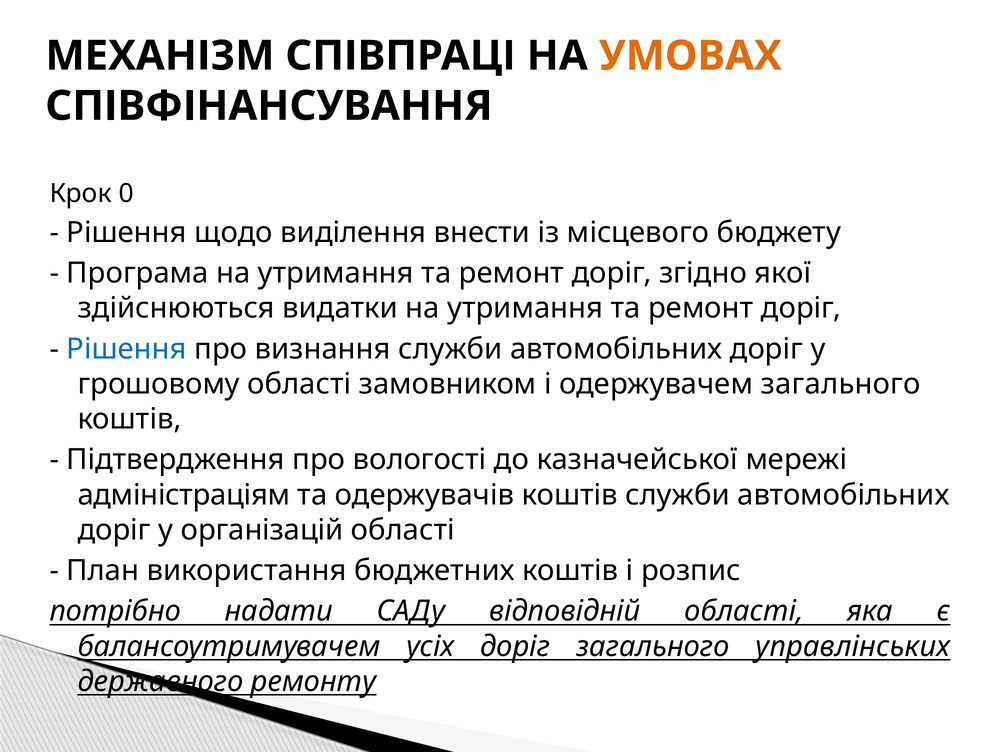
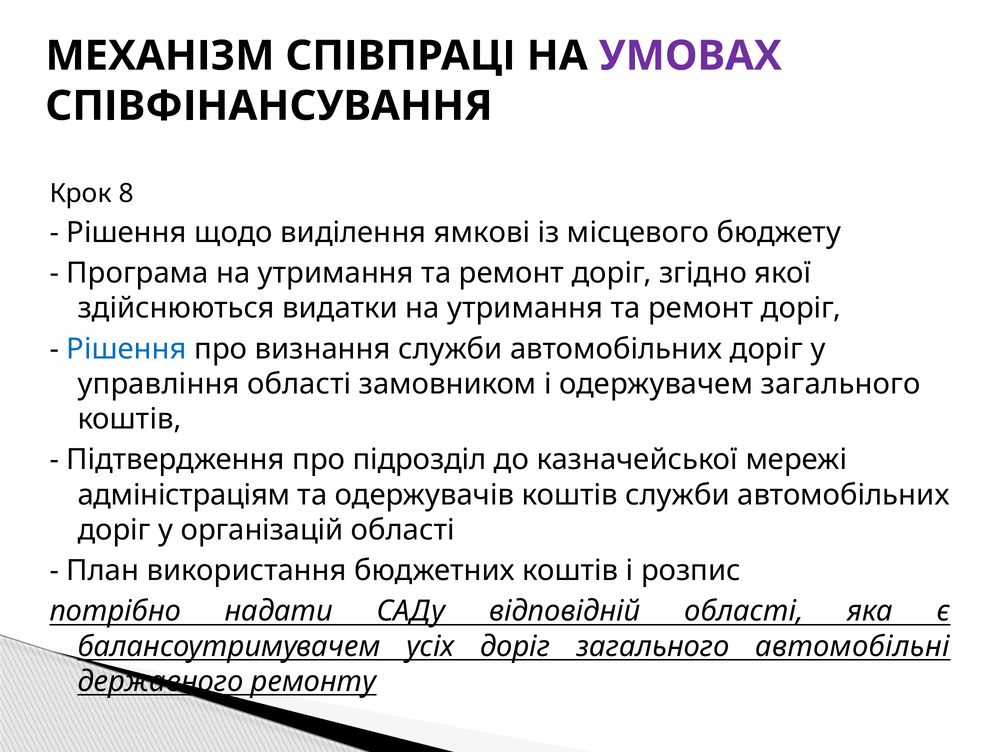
УМОВАХ colour: orange -> purple (690, 56)
0: 0 -> 8 (126, 193)
внести: внести -> ямкові (482, 233)
грошовому: грошовому -> управління (159, 384)
вологості: вологості -> підрозділ (420, 460)
управлінських: управлінських -> автомобільні (853, 647)
